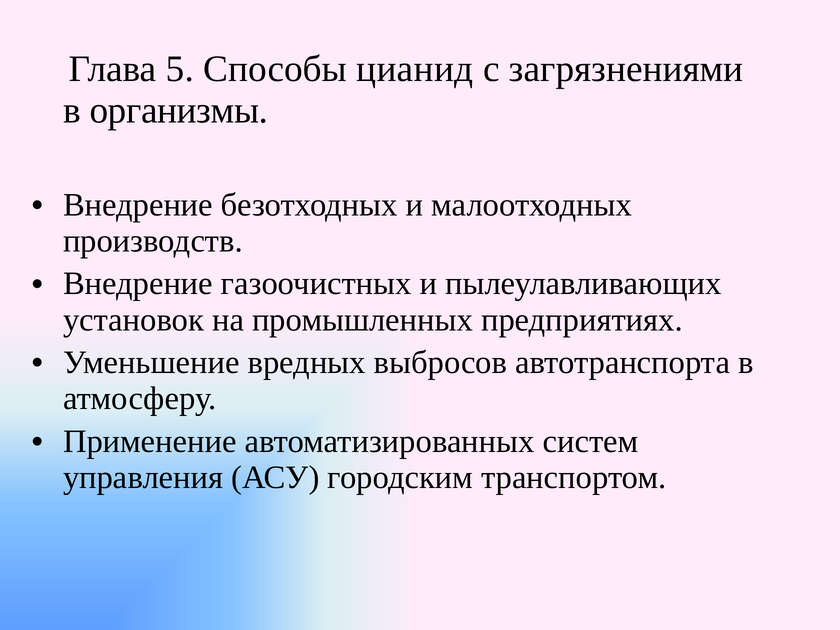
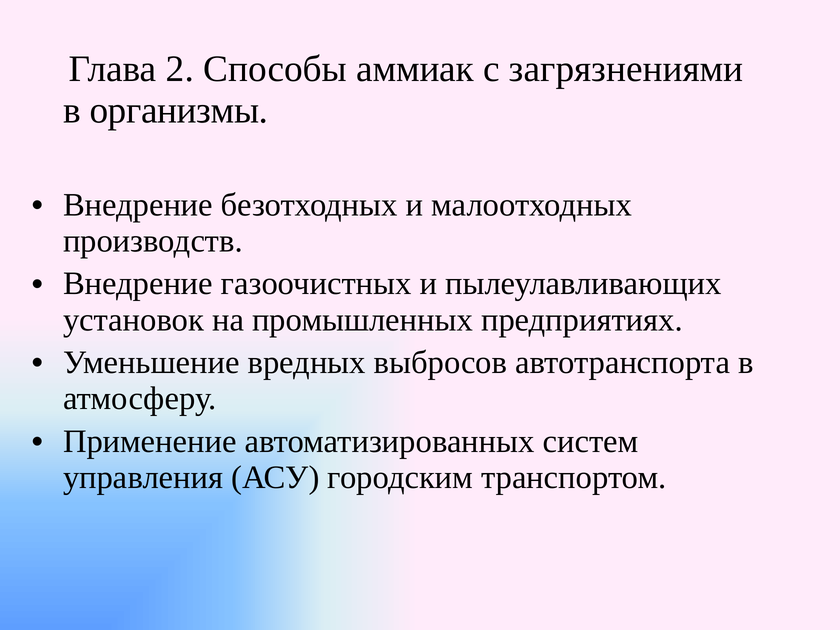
5: 5 -> 2 (180, 69)
цианид: цианид -> аммиак (415, 69)
